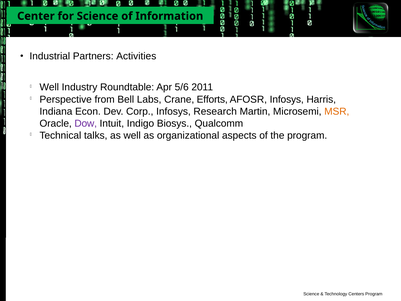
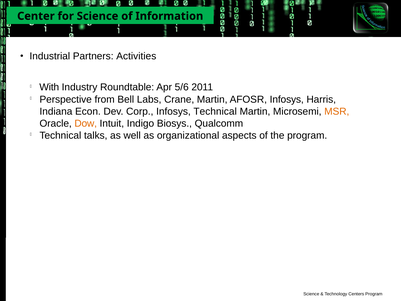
Well: Well -> With (49, 87)
Crane Efforts: Efforts -> Martin (212, 99)
Infosys Research: Research -> Technical (215, 111)
Dow colour: purple -> orange (86, 123)
